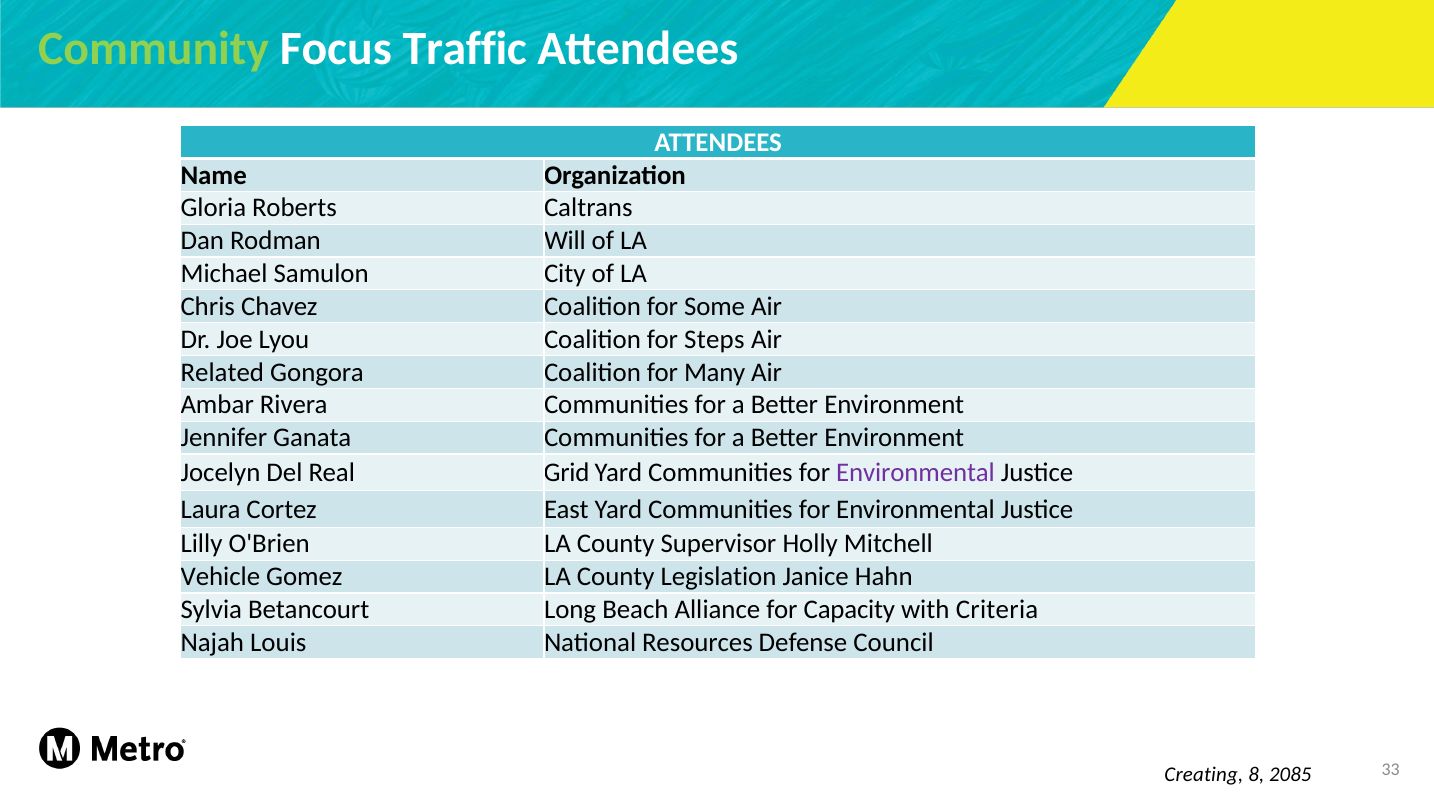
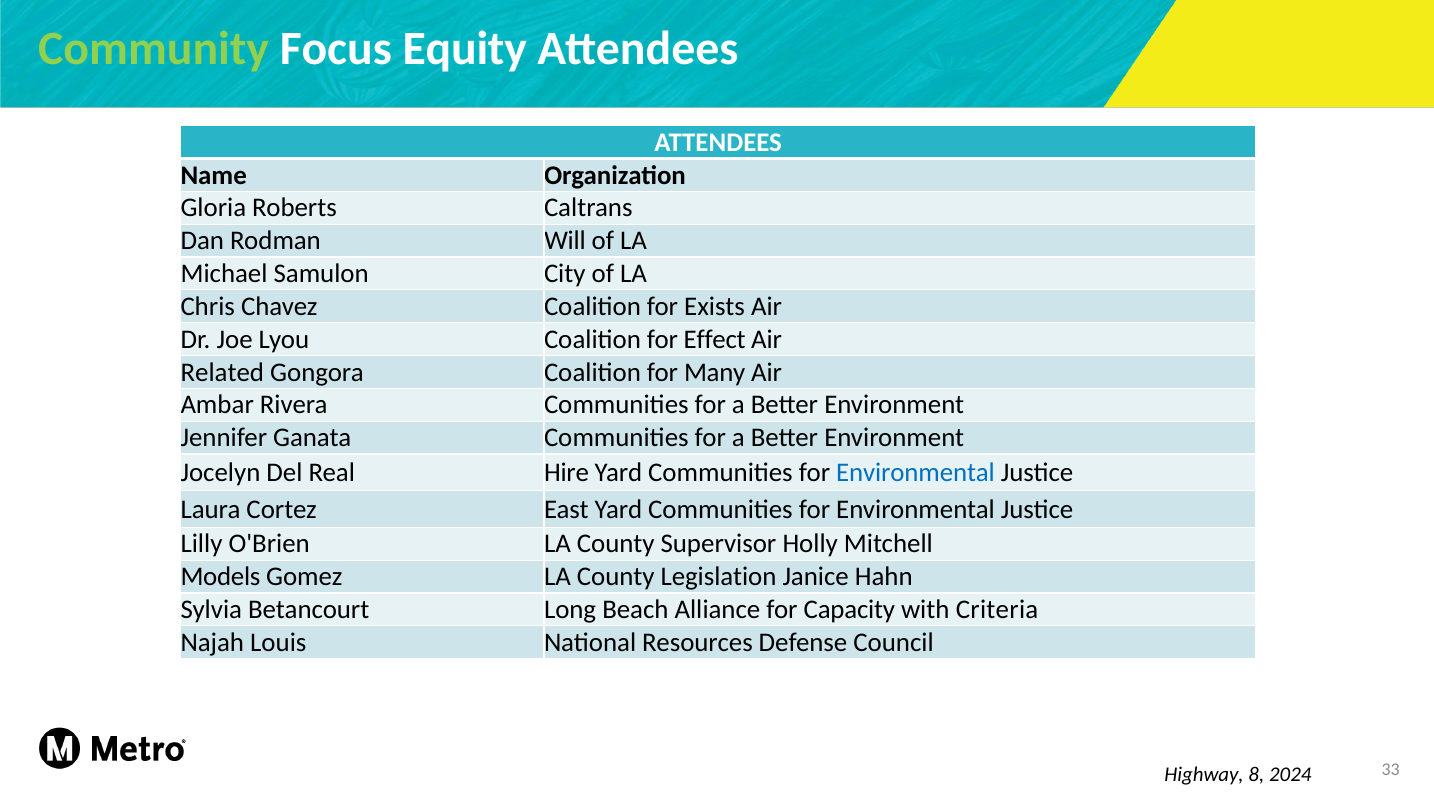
Traffic: Traffic -> Equity (465, 49)
Some: Some -> Exists (715, 307)
Steps: Steps -> Effect (715, 340)
Grid: Grid -> Hire (566, 473)
Environmental colour: purple -> blue (915, 473)
Vehicle: Vehicle -> Models (221, 577)
Creating: Creating -> Highway (1204, 775)
2085: 2085 -> 2024 (1290, 775)
